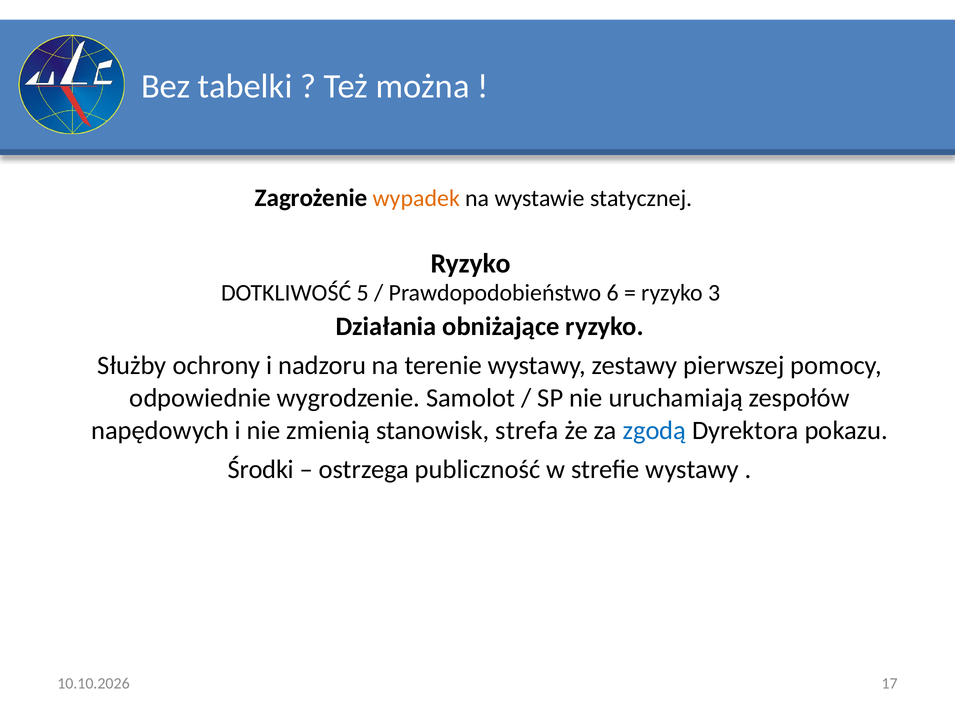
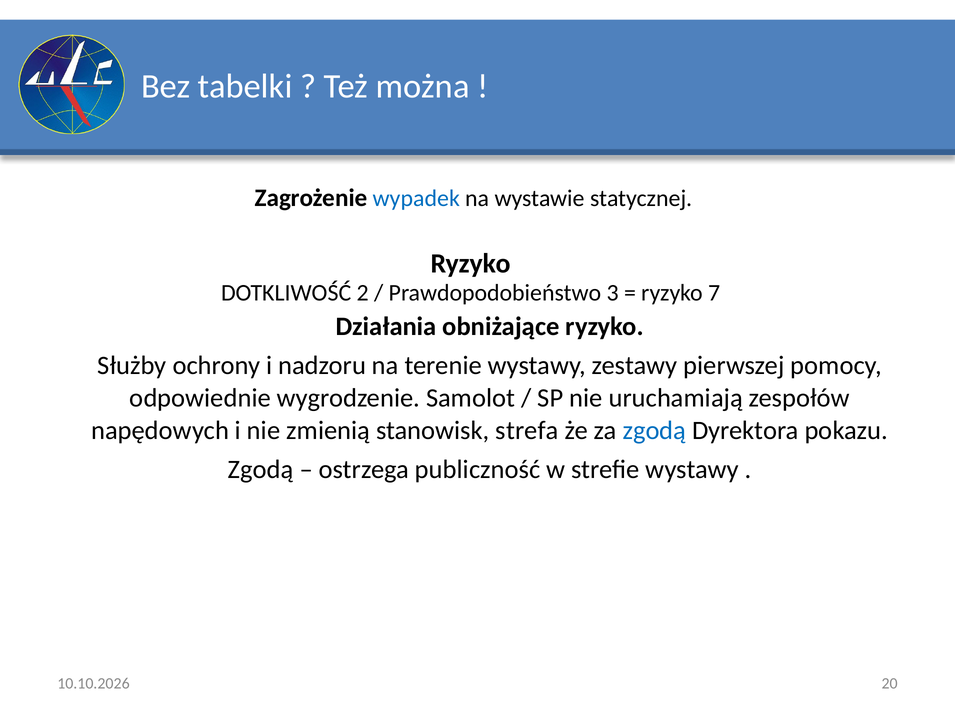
wypadek colour: orange -> blue (416, 199)
5: 5 -> 2 (363, 293)
6: 6 -> 3 (613, 293)
3: 3 -> 7 (714, 293)
Środki: Środki -> Zgodą (261, 469)
17: 17 -> 20 (890, 684)
